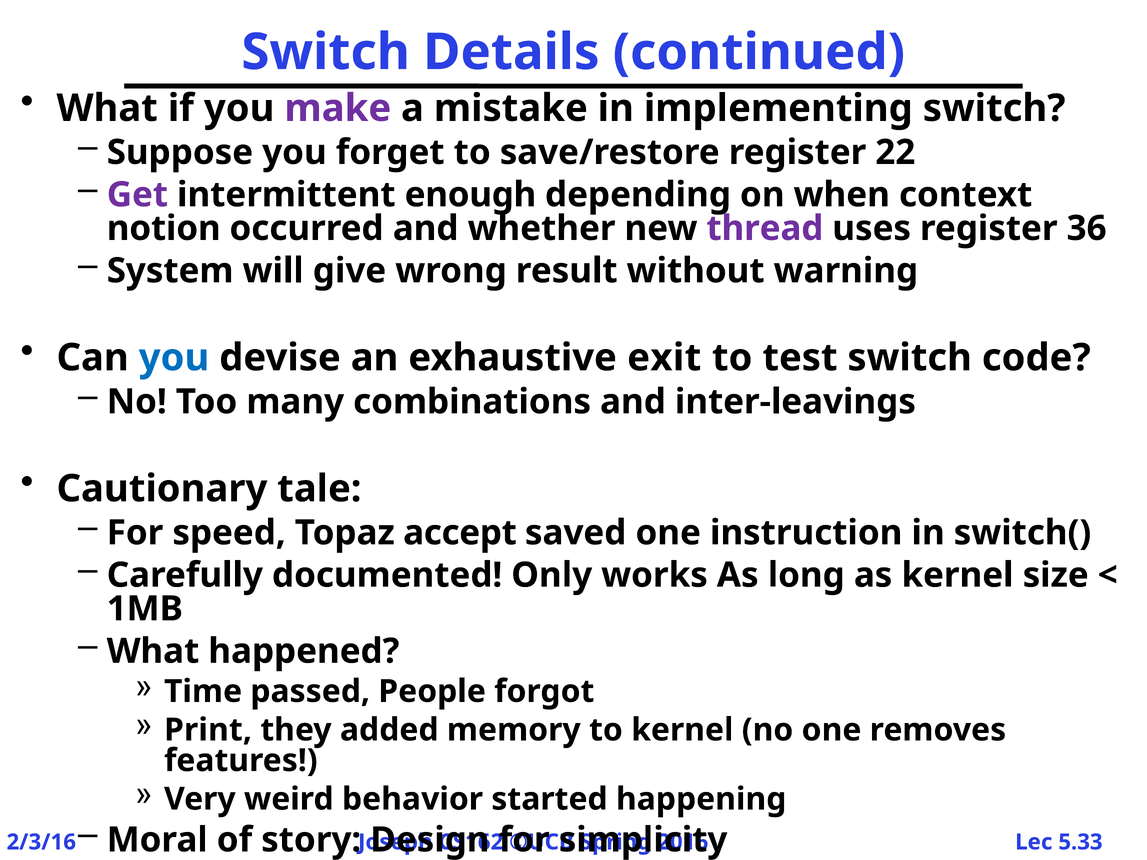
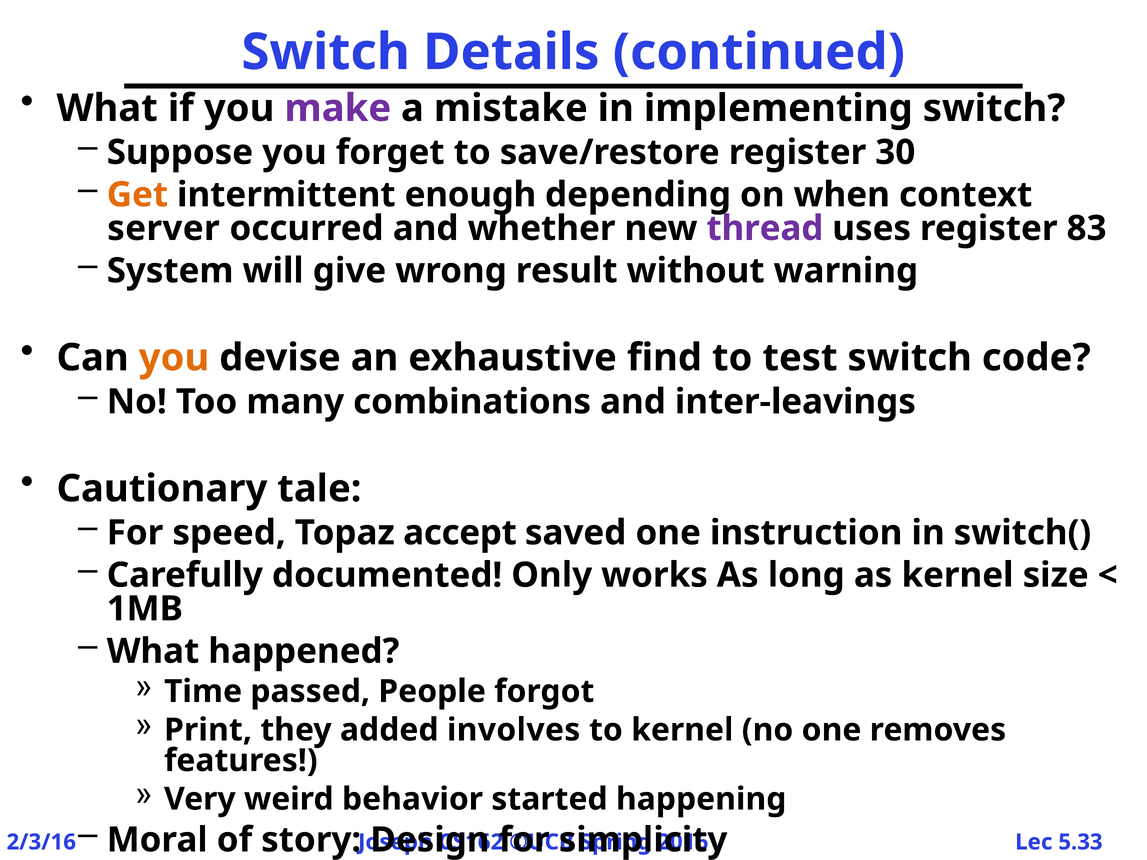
22: 22 -> 30 (895, 152)
Get colour: purple -> orange (137, 195)
notion: notion -> server (163, 228)
36: 36 -> 83 (1087, 228)
you colour: blue -> orange (174, 358)
exit: exit -> find (664, 358)
memory: memory -> involves (514, 730)
